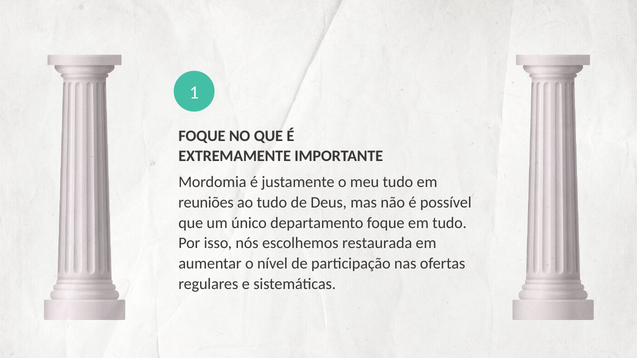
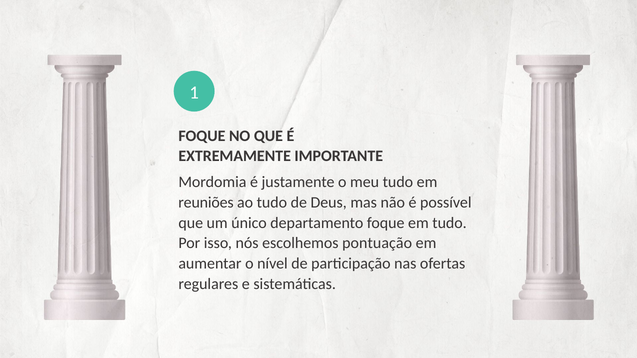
restaurada: restaurada -> pontuação (377, 243)
